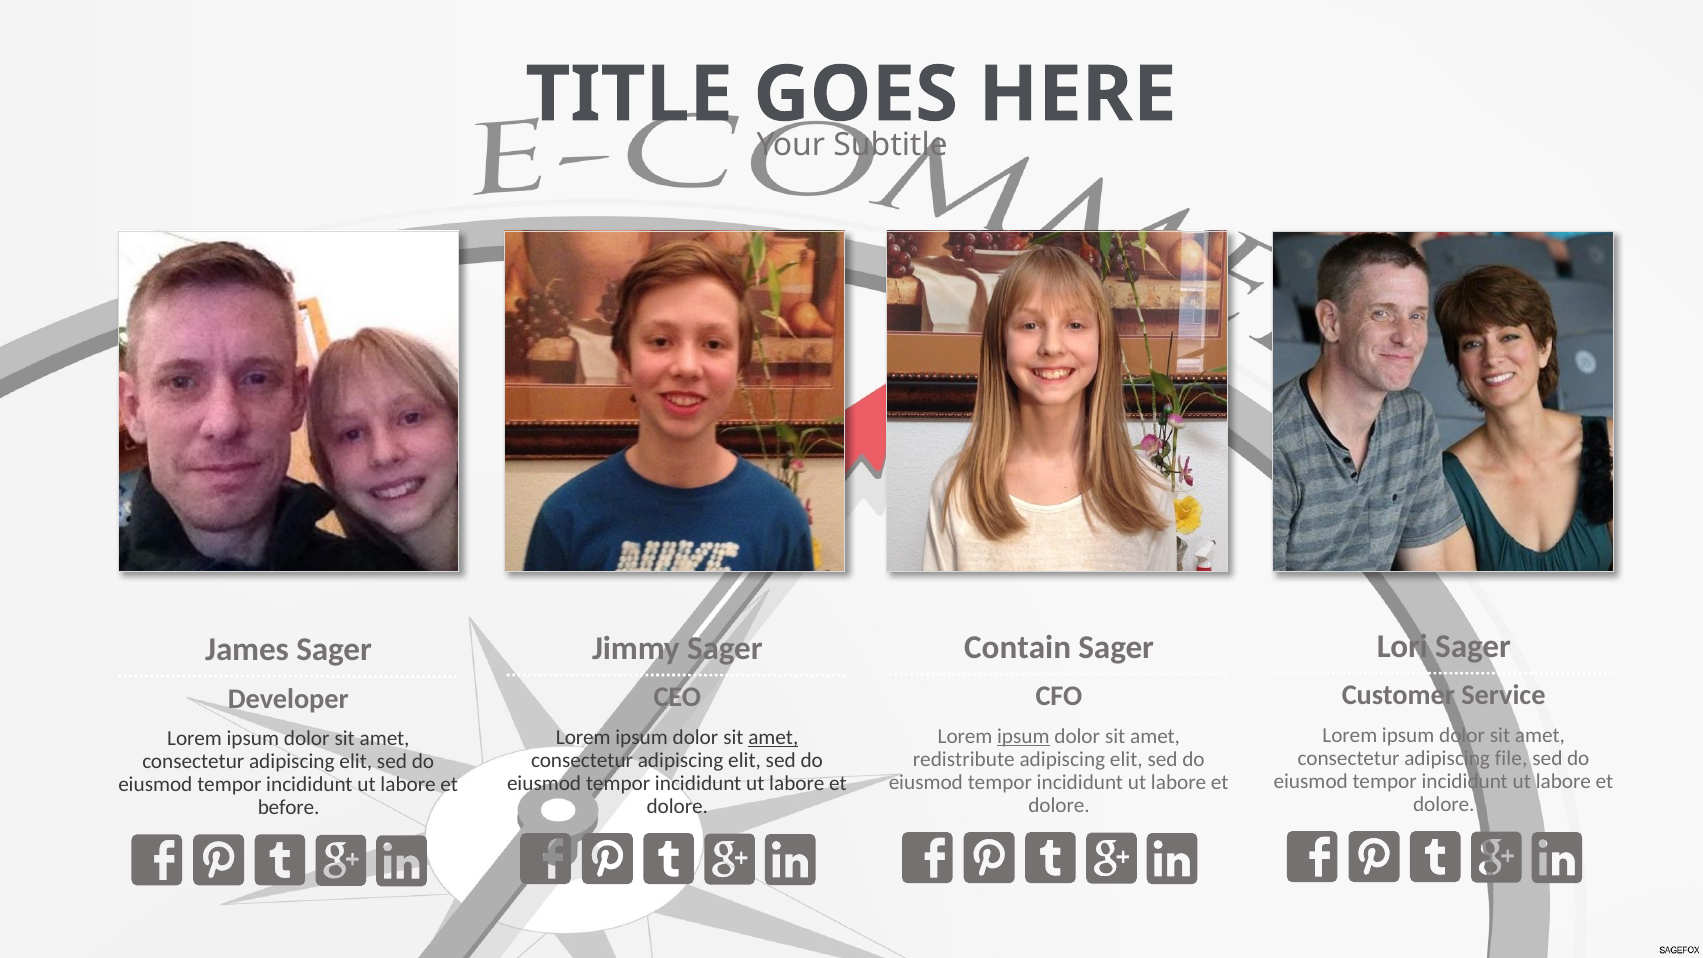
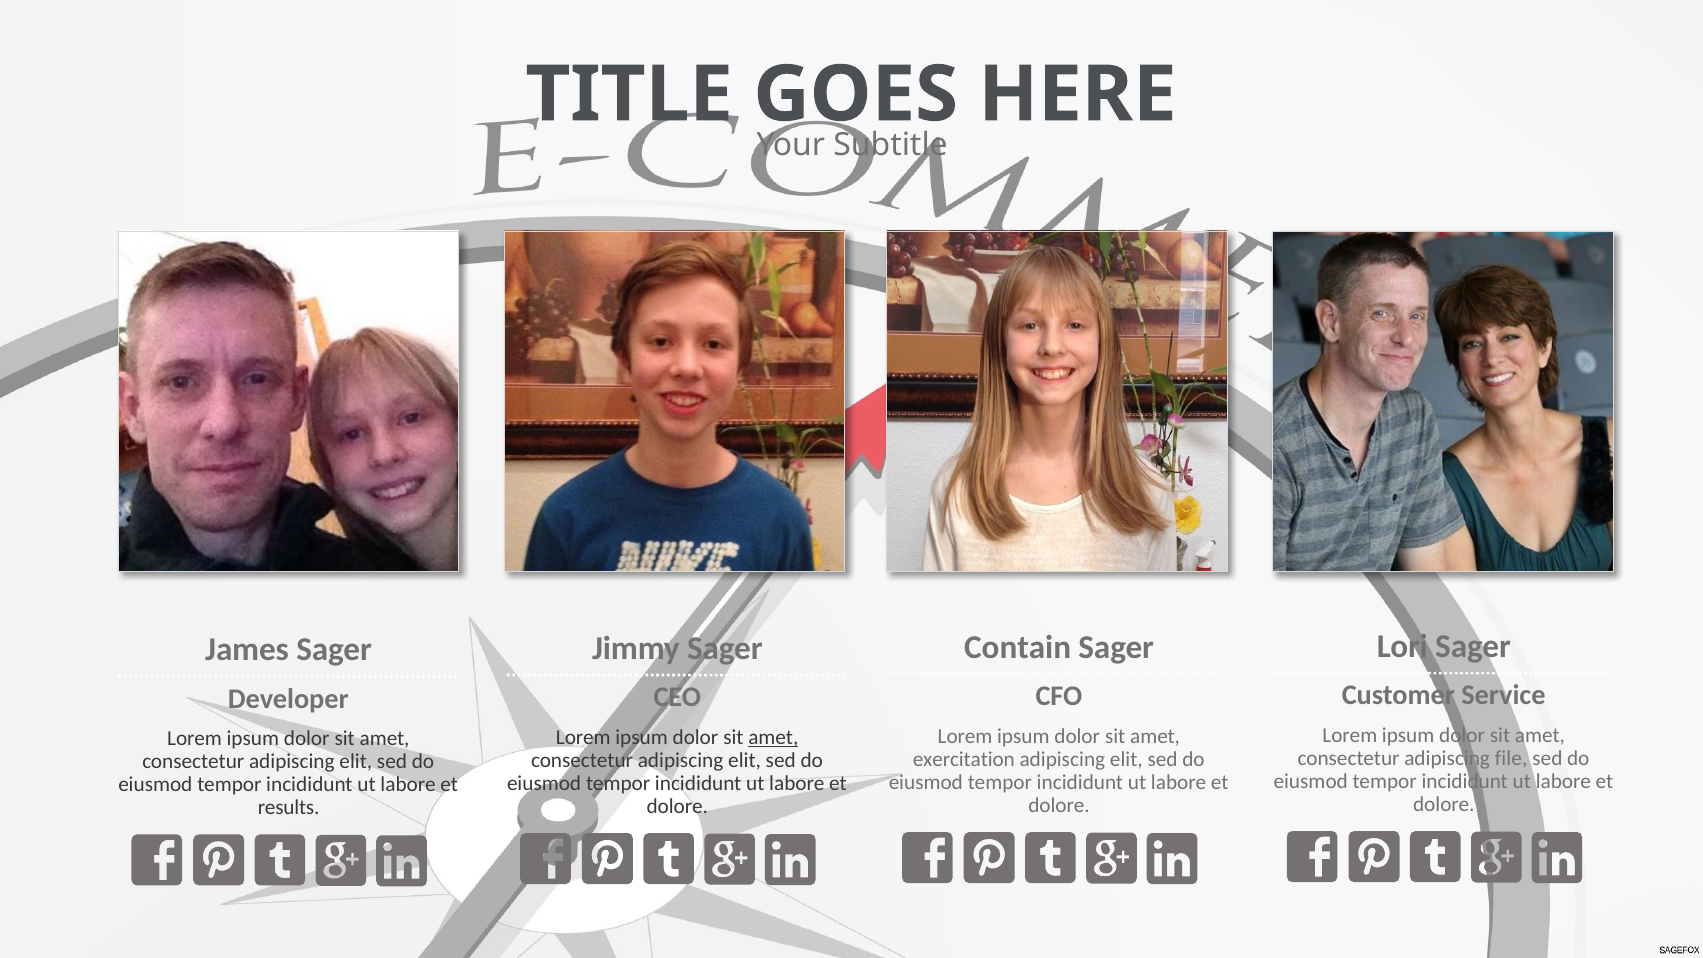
ipsum underline: present -> none (1023, 737)
redistribute: redistribute -> exercitation (964, 760)
before: before -> results (289, 808)
